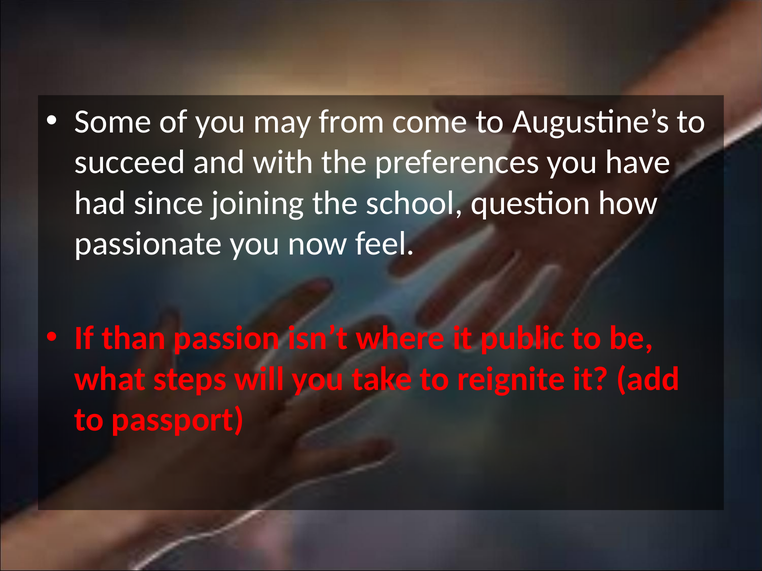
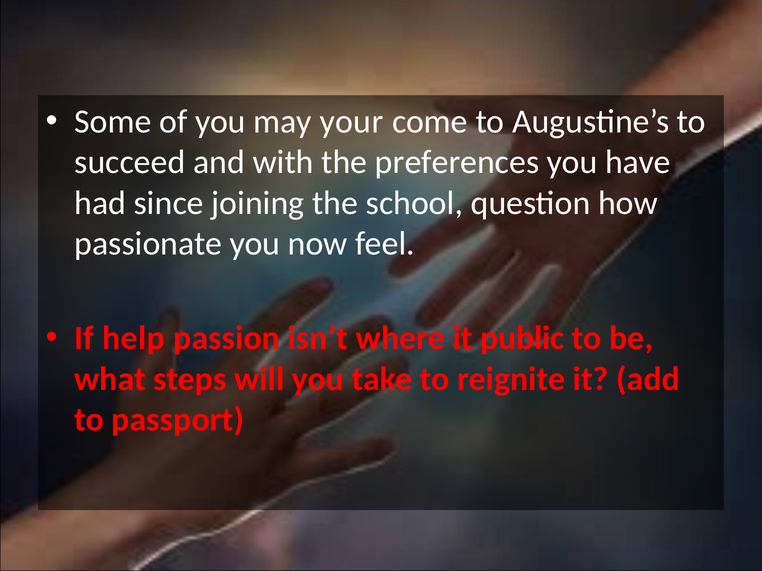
from: from -> your (352, 122)
than: than -> help (134, 339)
